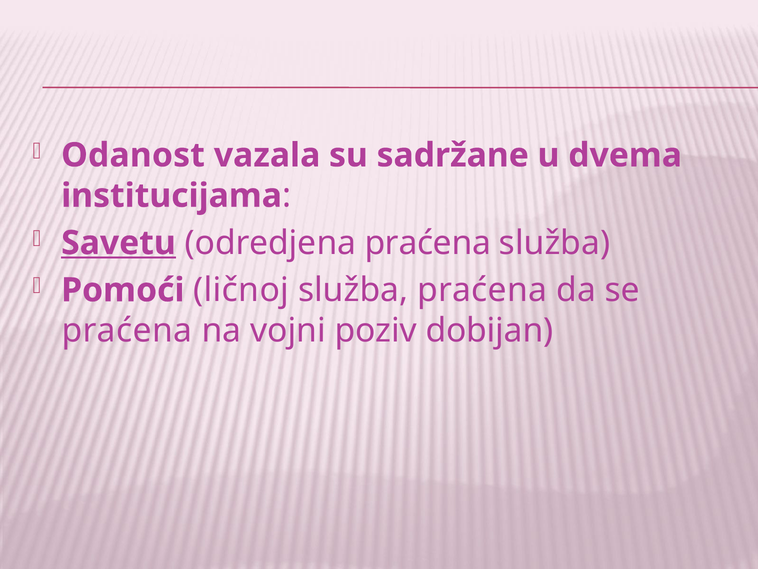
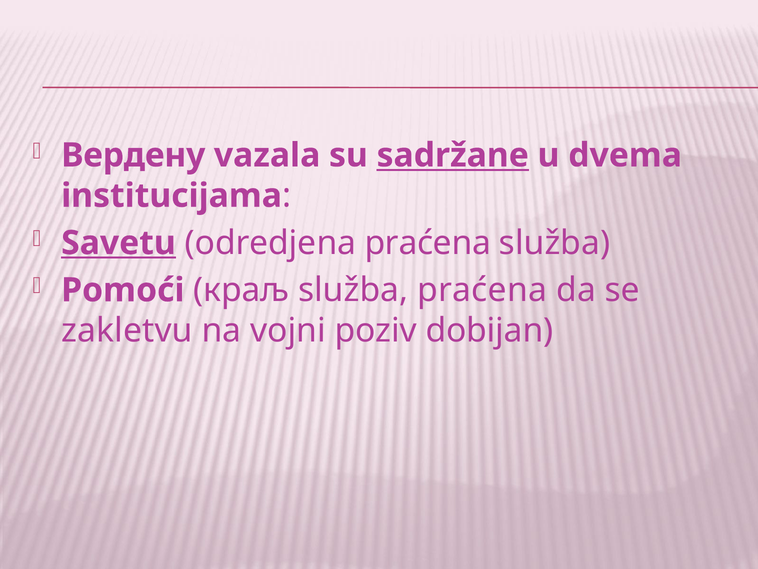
Odanost: Odanost -> Вердену (133, 155)
sadržane underline: none -> present (453, 155)
ličnoj: ličnoj -> краљ (241, 290)
praćena: praćena -> zakletvu (127, 330)
